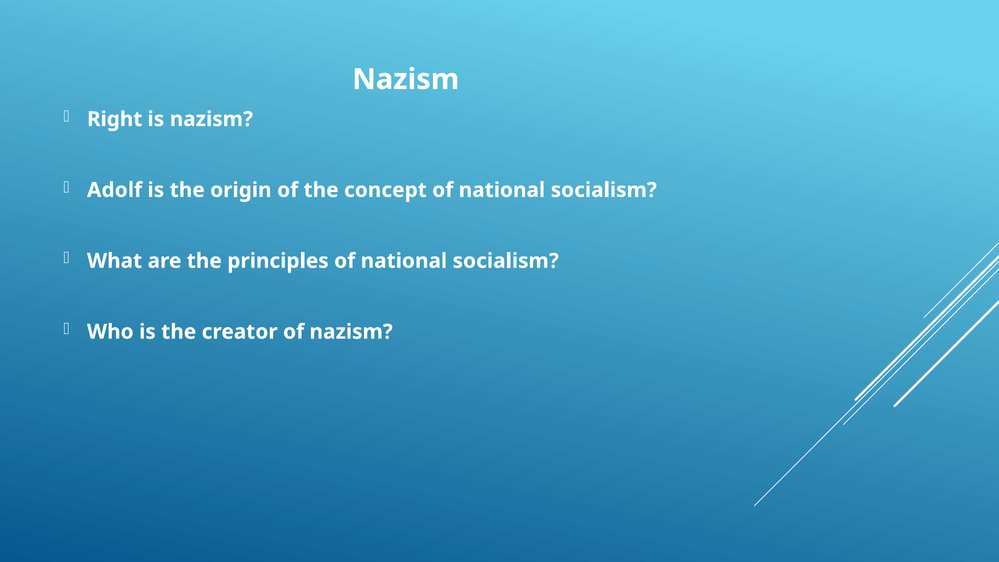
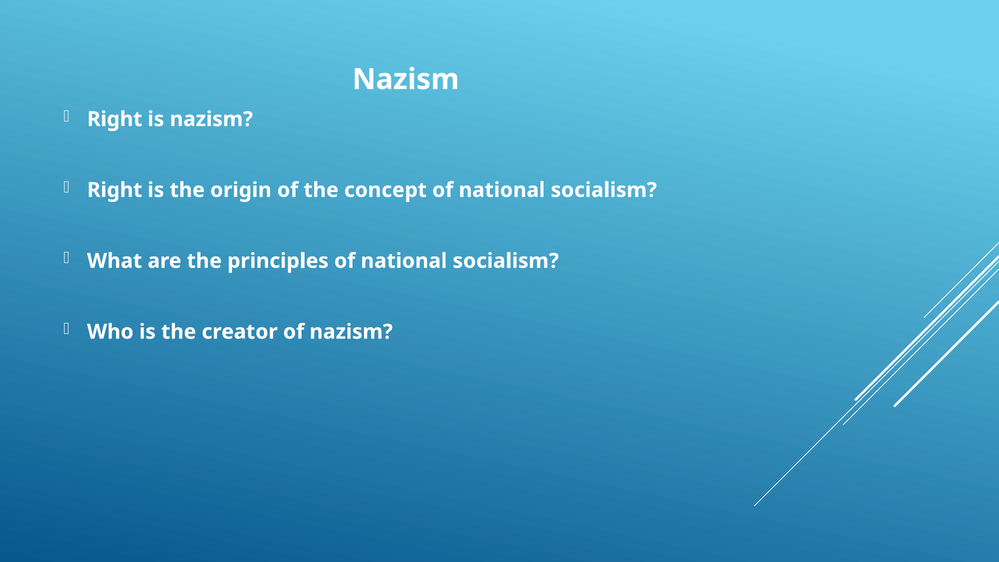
Adolf: Adolf -> Right (115, 190)
